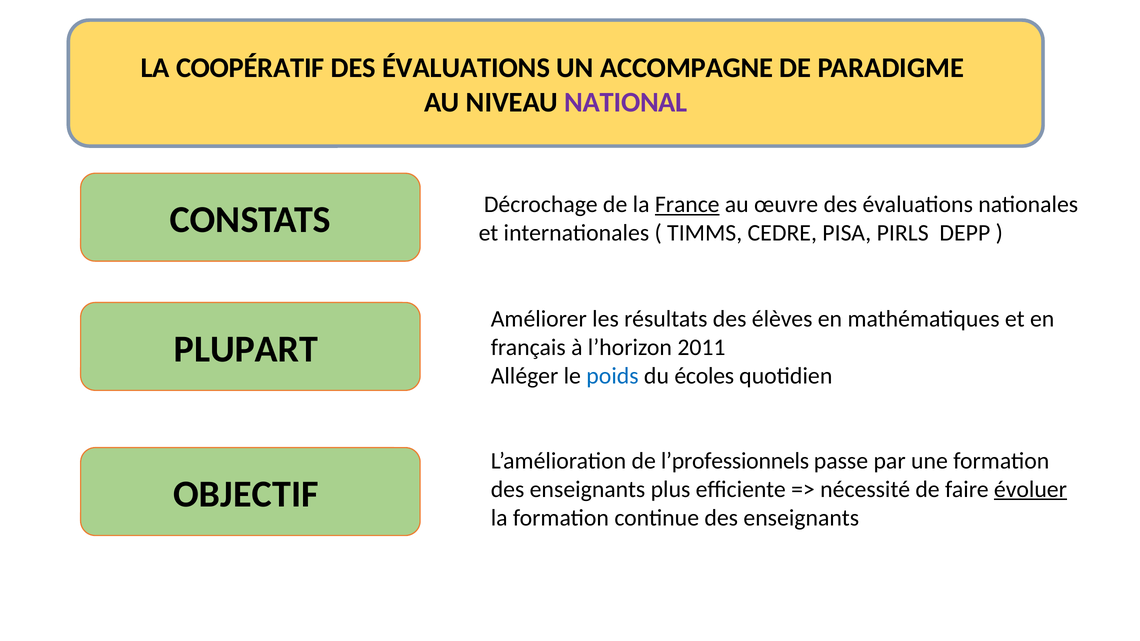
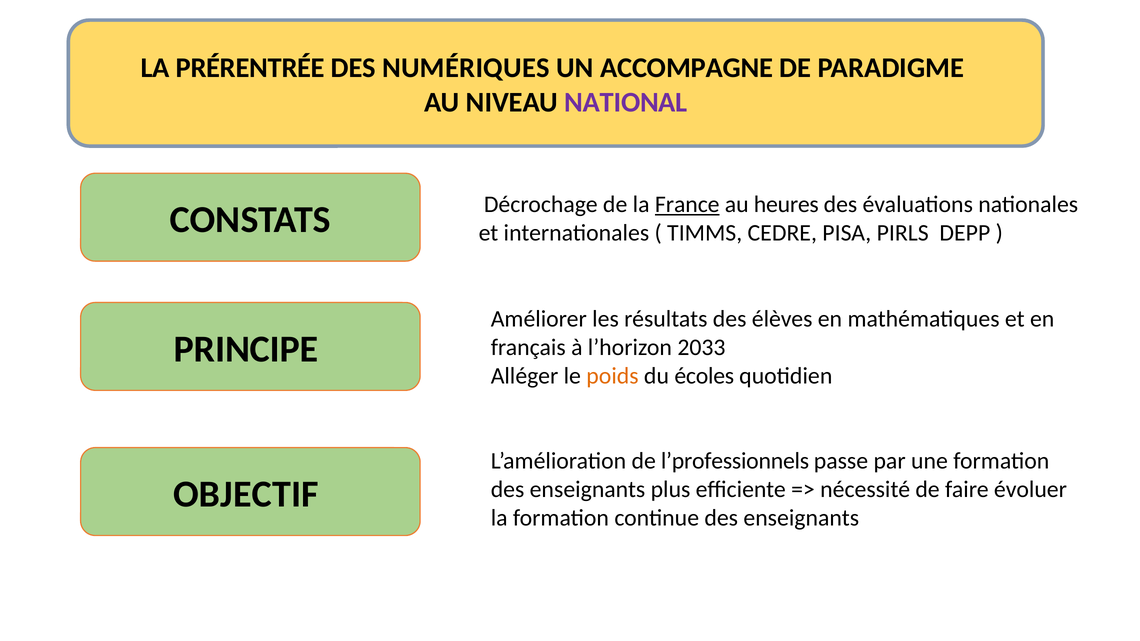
COOPÉRATIF: COOPÉRATIF -> PRÉRENTRÉE (250, 68)
ÉVALUATIONS: ÉVALUATIONS -> NUMÉRIQUES (466, 68)
œuvre: œuvre -> heures (786, 205)
PLUPART: PLUPART -> PRINCIPE (246, 349)
2011: 2011 -> 2033 (701, 348)
poids colour: blue -> orange (612, 376)
évoluer underline: present -> none (1030, 489)
